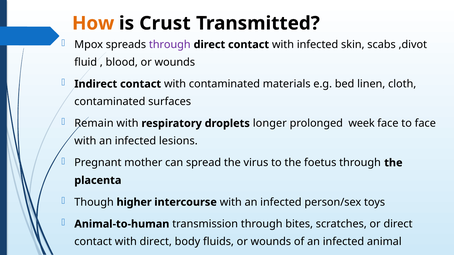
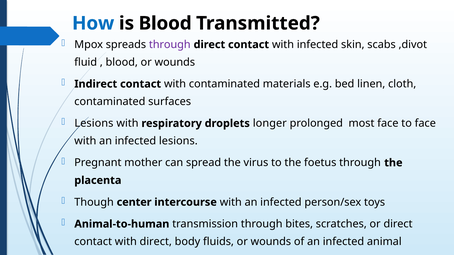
How colour: orange -> blue (93, 23)
is Crust: Crust -> Blood (165, 23)
Remain: Remain -> Lesions (94, 124)
week: week -> most (362, 124)
higher: higher -> center (134, 202)
